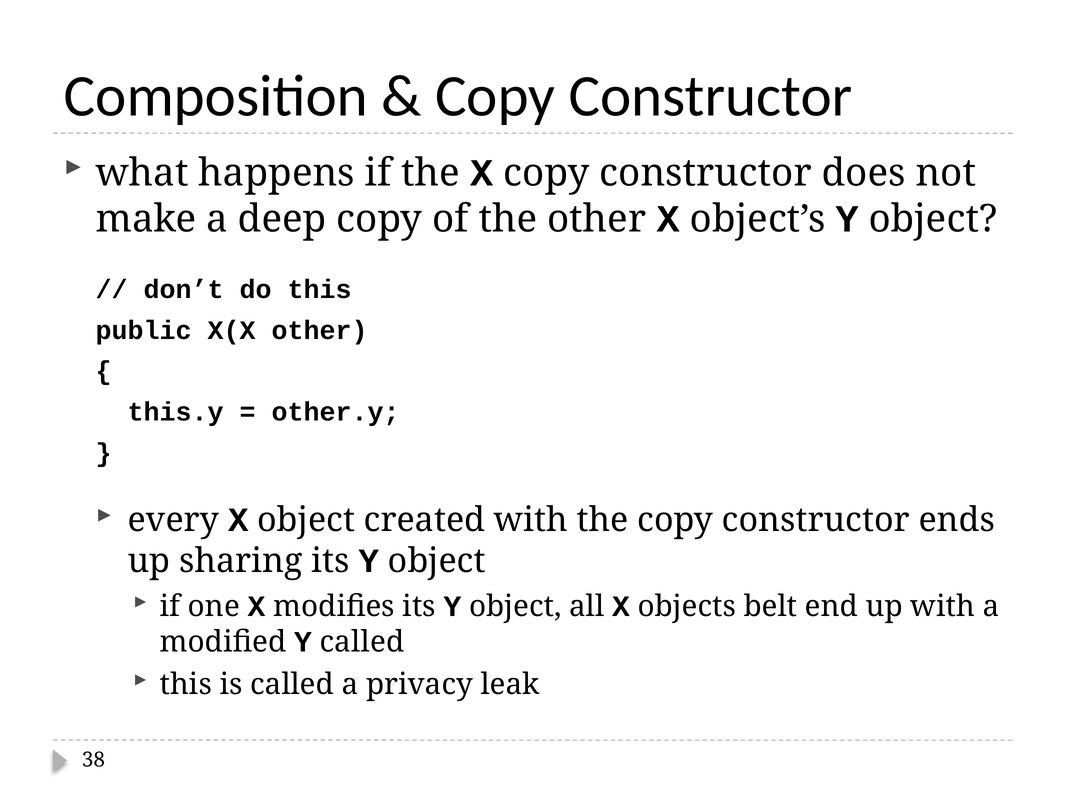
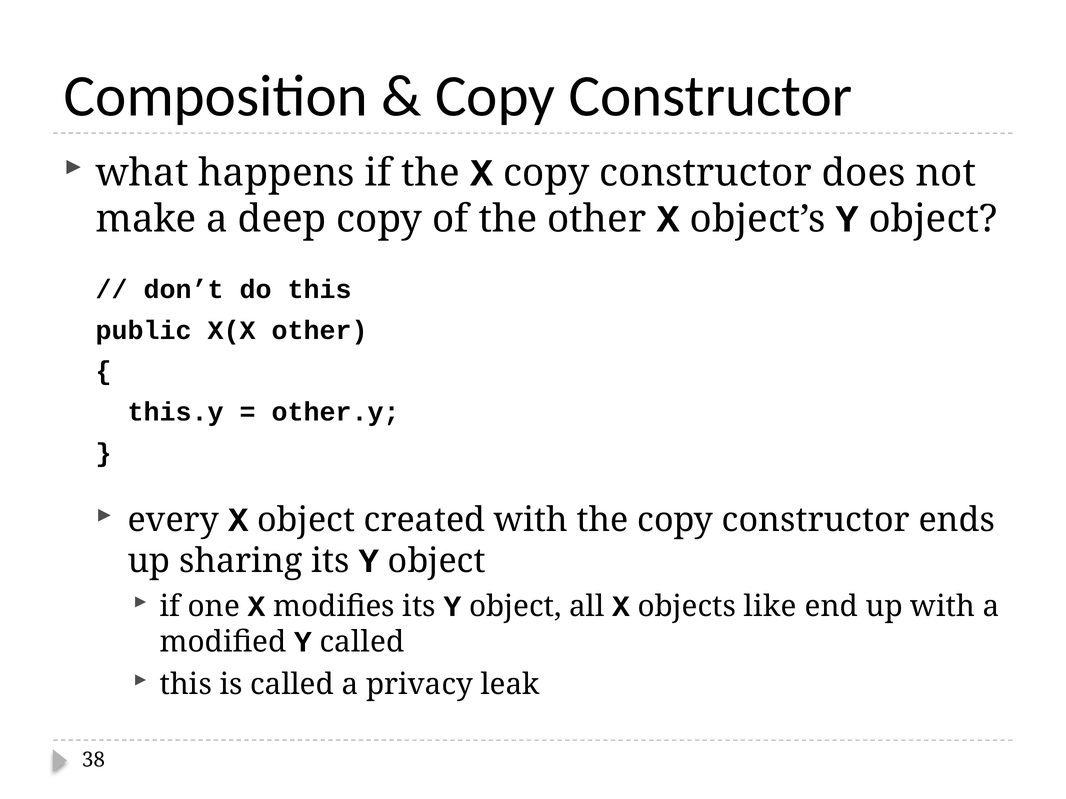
belt: belt -> like (770, 607)
